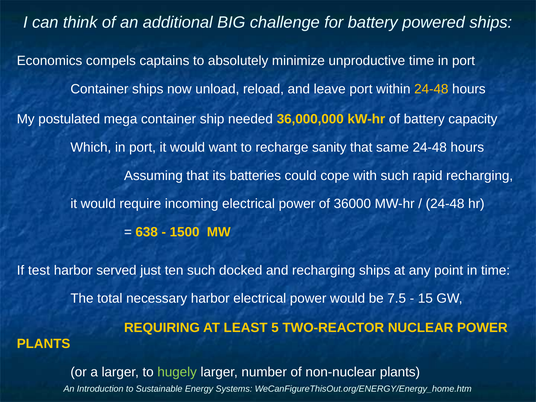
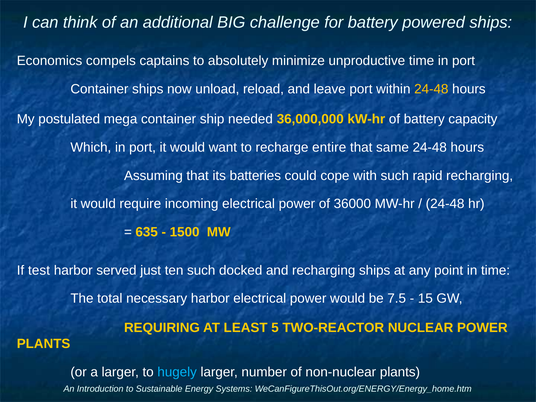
sanity: sanity -> entire (329, 147)
638: 638 -> 635 (147, 232)
hugely colour: light green -> light blue (177, 372)
